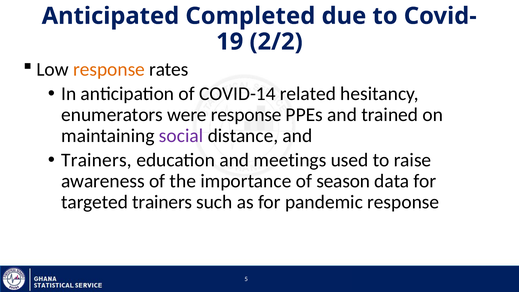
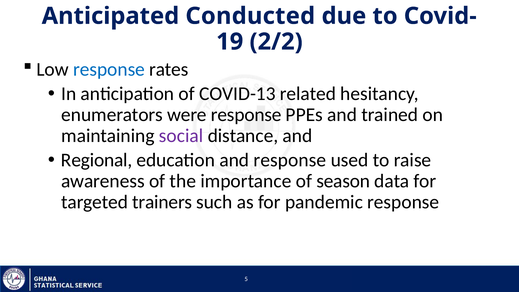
Completed: Completed -> Conducted (250, 16)
response colour: orange -> blue (109, 70)
COVID-14: COVID-14 -> COVID-13 (237, 94)
Trainers: Trainers -> Regional (97, 160)
and meetings: meetings -> response (290, 160)
